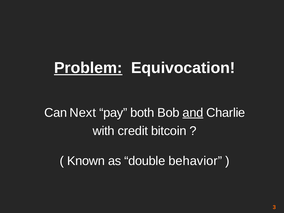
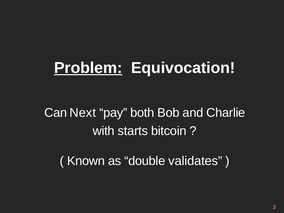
and underline: present -> none (193, 113)
credit: credit -> starts (133, 131)
behavior: behavior -> validates (195, 161)
